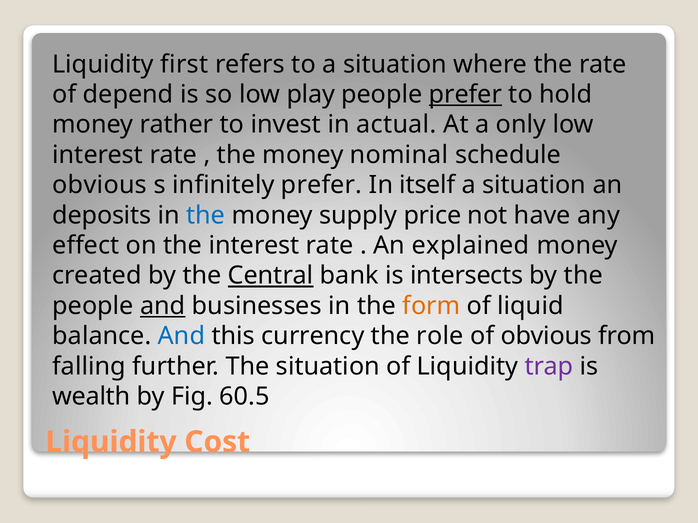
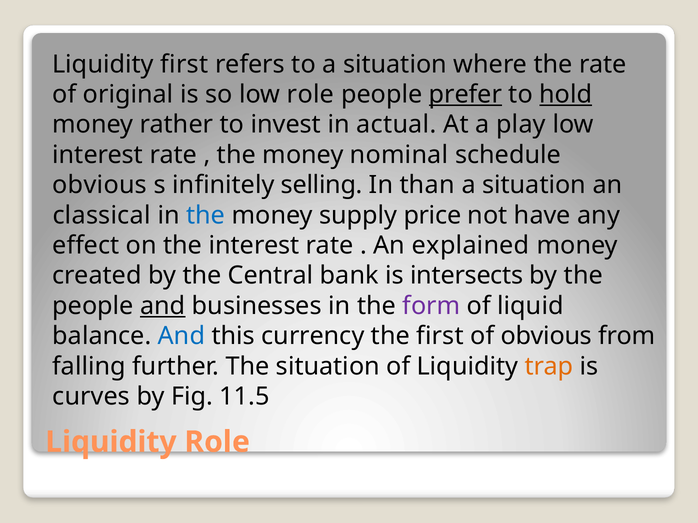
depend: depend -> original (128, 95)
low play: play -> role (310, 95)
hold underline: none -> present (566, 95)
only: only -> play (521, 125)
infinitely prefer: prefer -> selling (322, 185)
itself: itself -> than (427, 185)
deposits: deposits -> classical (102, 215)
Central underline: present -> none (271, 276)
form colour: orange -> purple (431, 306)
the role: role -> first (440, 336)
trap colour: purple -> orange (549, 367)
wealth: wealth -> curves (91, 397)
60.5: 60.5 -> 11.5 (244, 397)
Liquidity Cost: Cost -> Role (217, 442)
